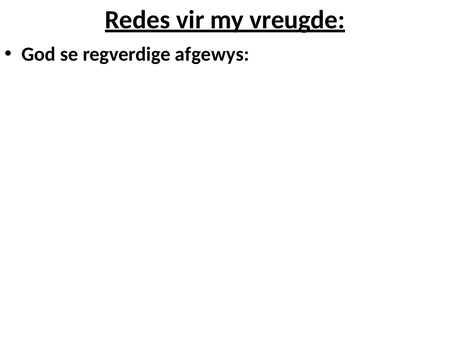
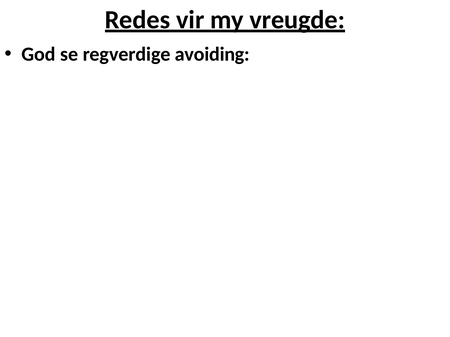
afgewys: afgewys -> avoiding (212, 54)
